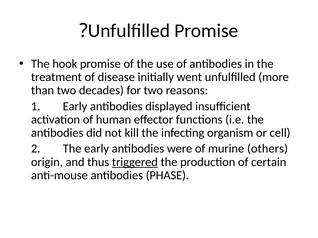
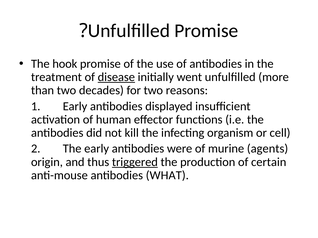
disease underline: none -> present (116, 77)
others: others -> agents (268, 149)
PHASE: PHASE -> WHAT (167, 176)
